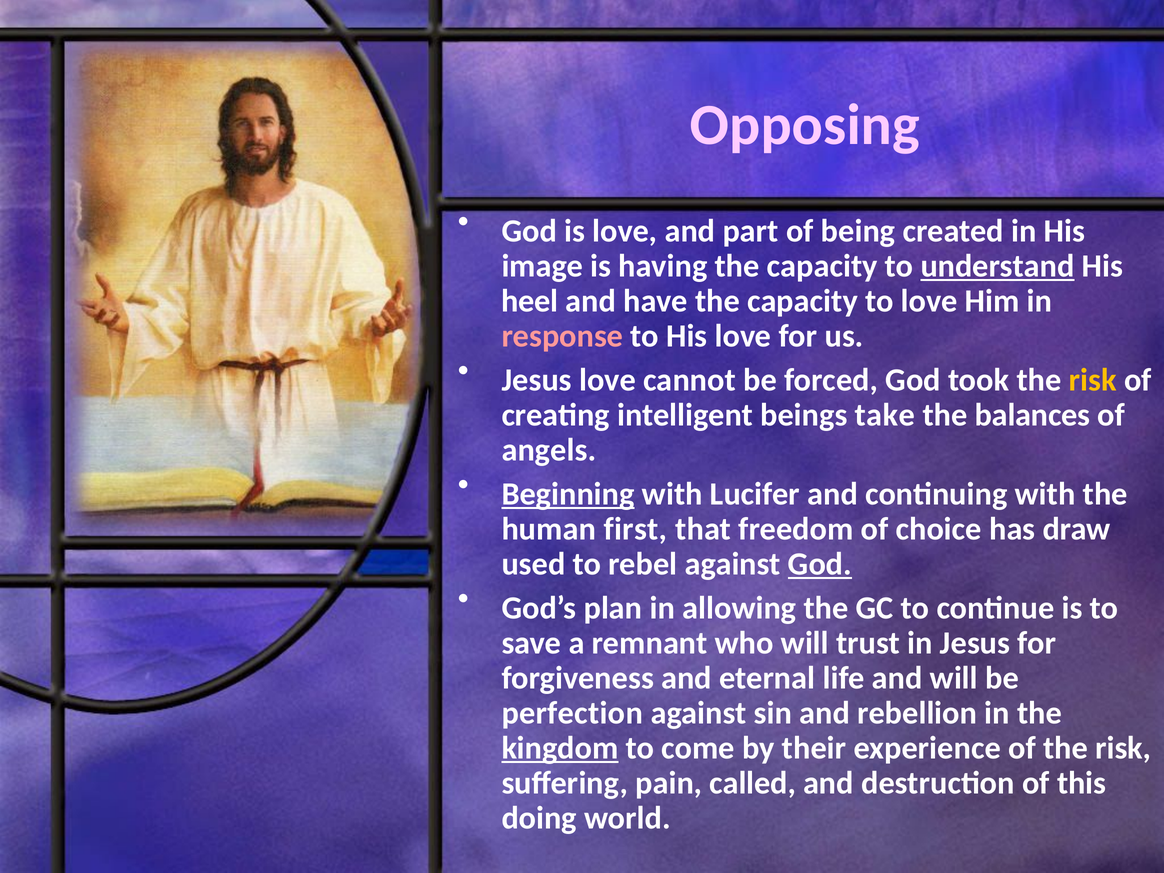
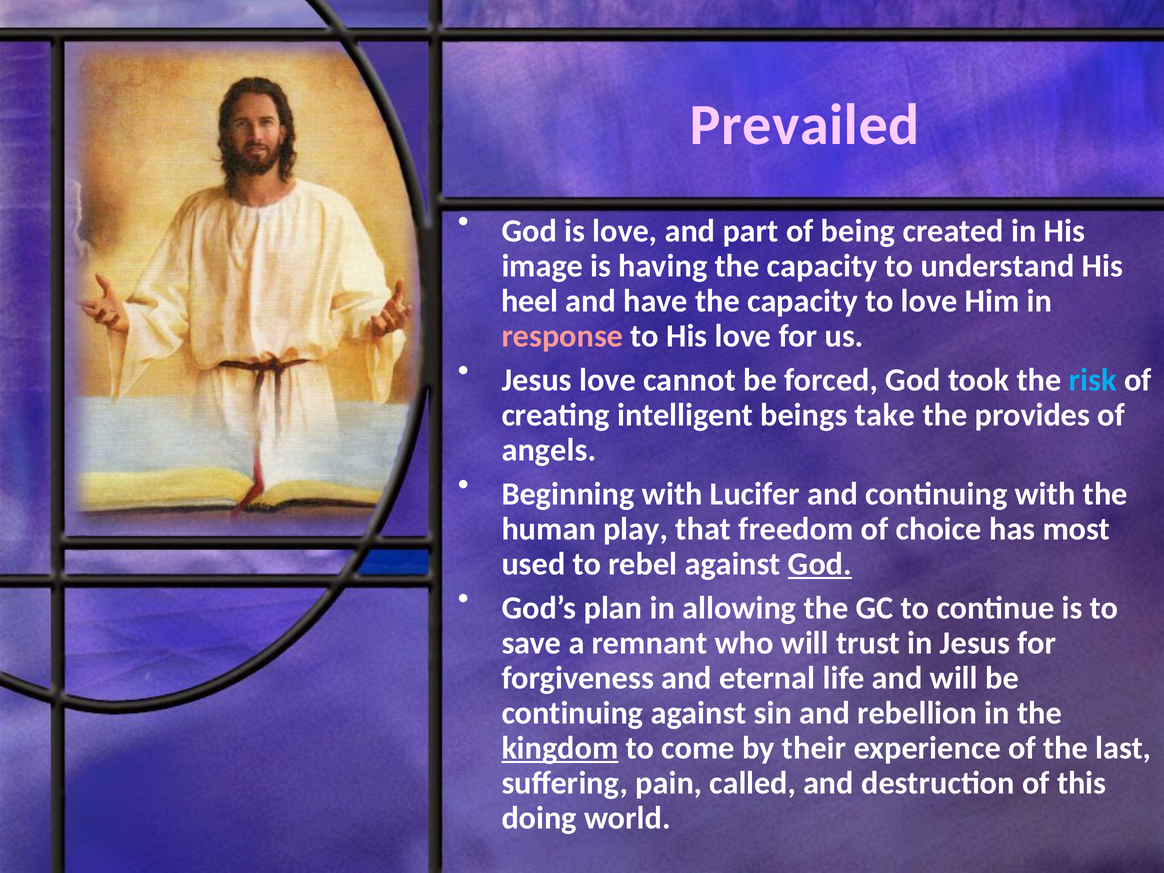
Opposing: Opposing -> Prevailed (805, 125)
understand underline: present -> none (997, 266)
risk colour: yellow -> light blue (1093, 380)
balances: balances -> provides (1032, 415)
Beginning underline: present -> none (568, 494)
first: first -> play (636, 529)
draw: draw -> most (1076, 529)
perfection: perfection -> continuing (572, 713)
of the risk: risk -> last (1123, 748)
